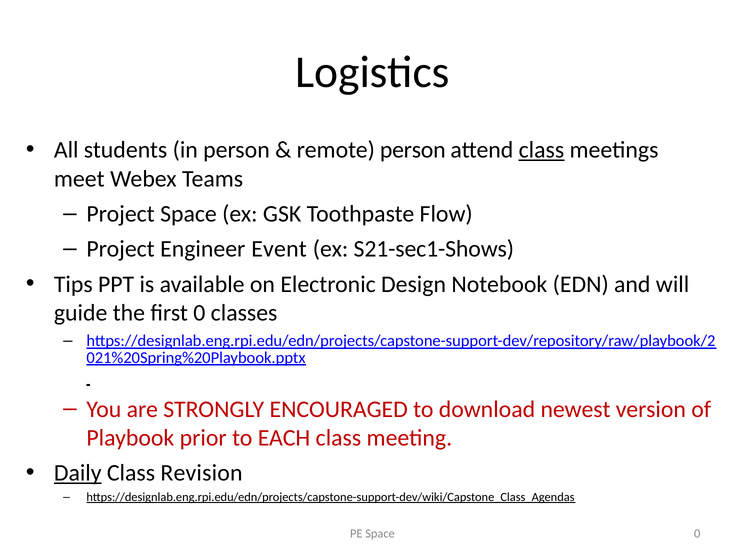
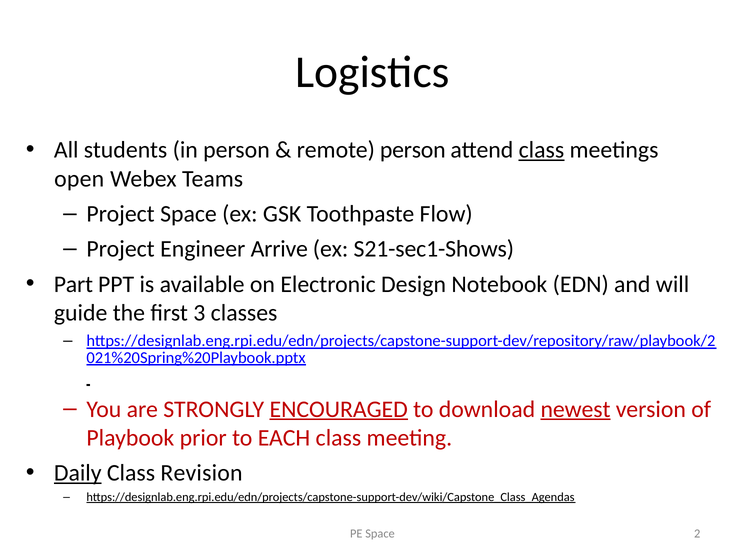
meet: meet -> open (79, 179)
Event: Event -> Arrive (279, 249)
Tips: Tips -> Part (73, 284)
first 0: 0 -> 3 (199, 313)
ENCOURAGED underline: none -> present (339, 409)
newest underline: none -> present (576, 409)
Space 0: 0 -> 2 (697, 533)
